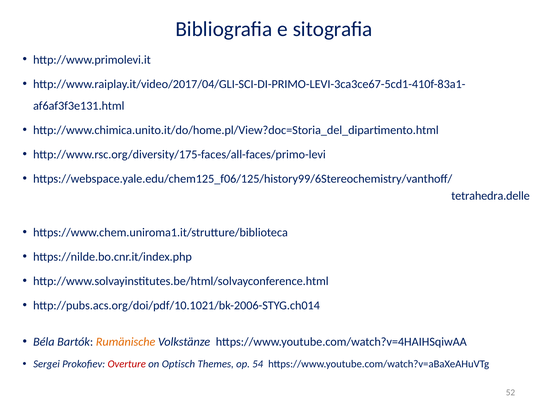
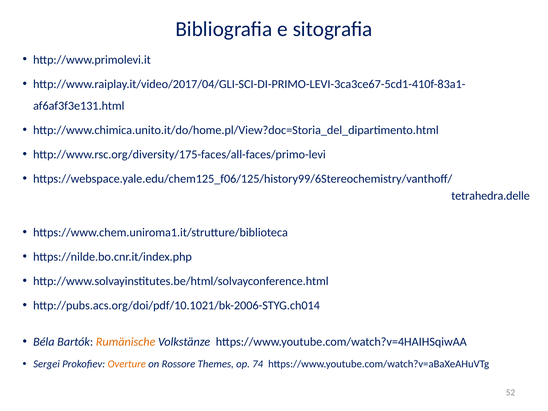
Overture colour: red -> orange (127, 364)
Optisch: Optisch -> Rossore (178, 364)
54: 54 -> 74 (258, 364)
